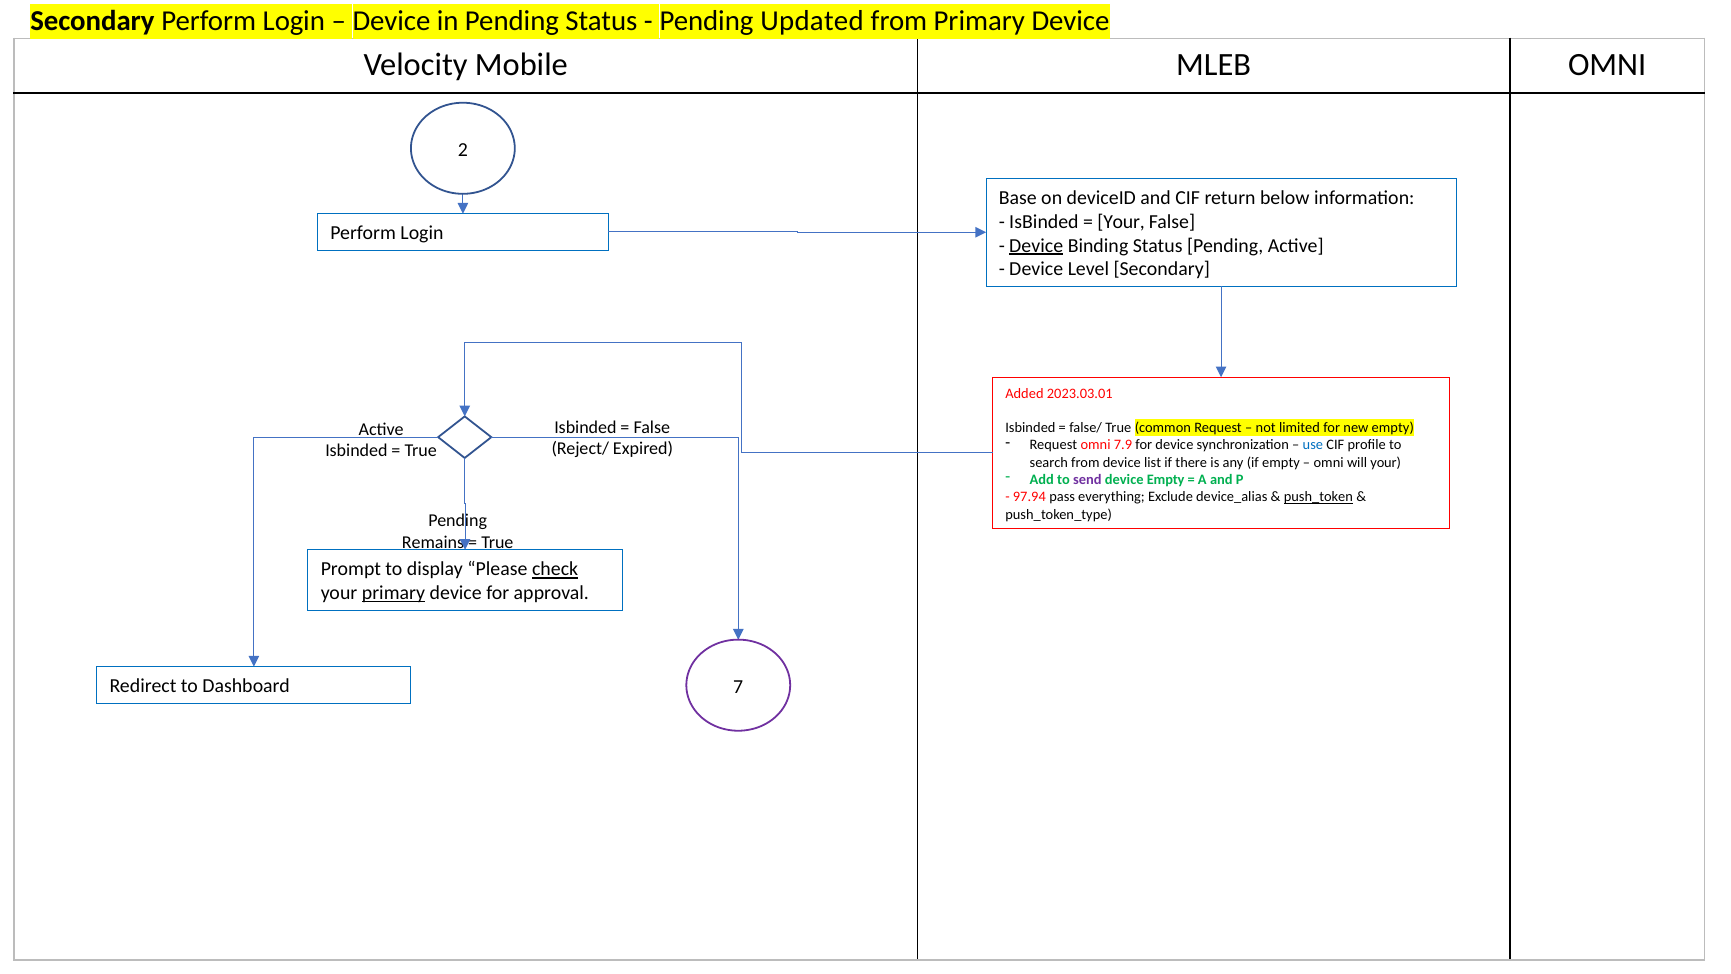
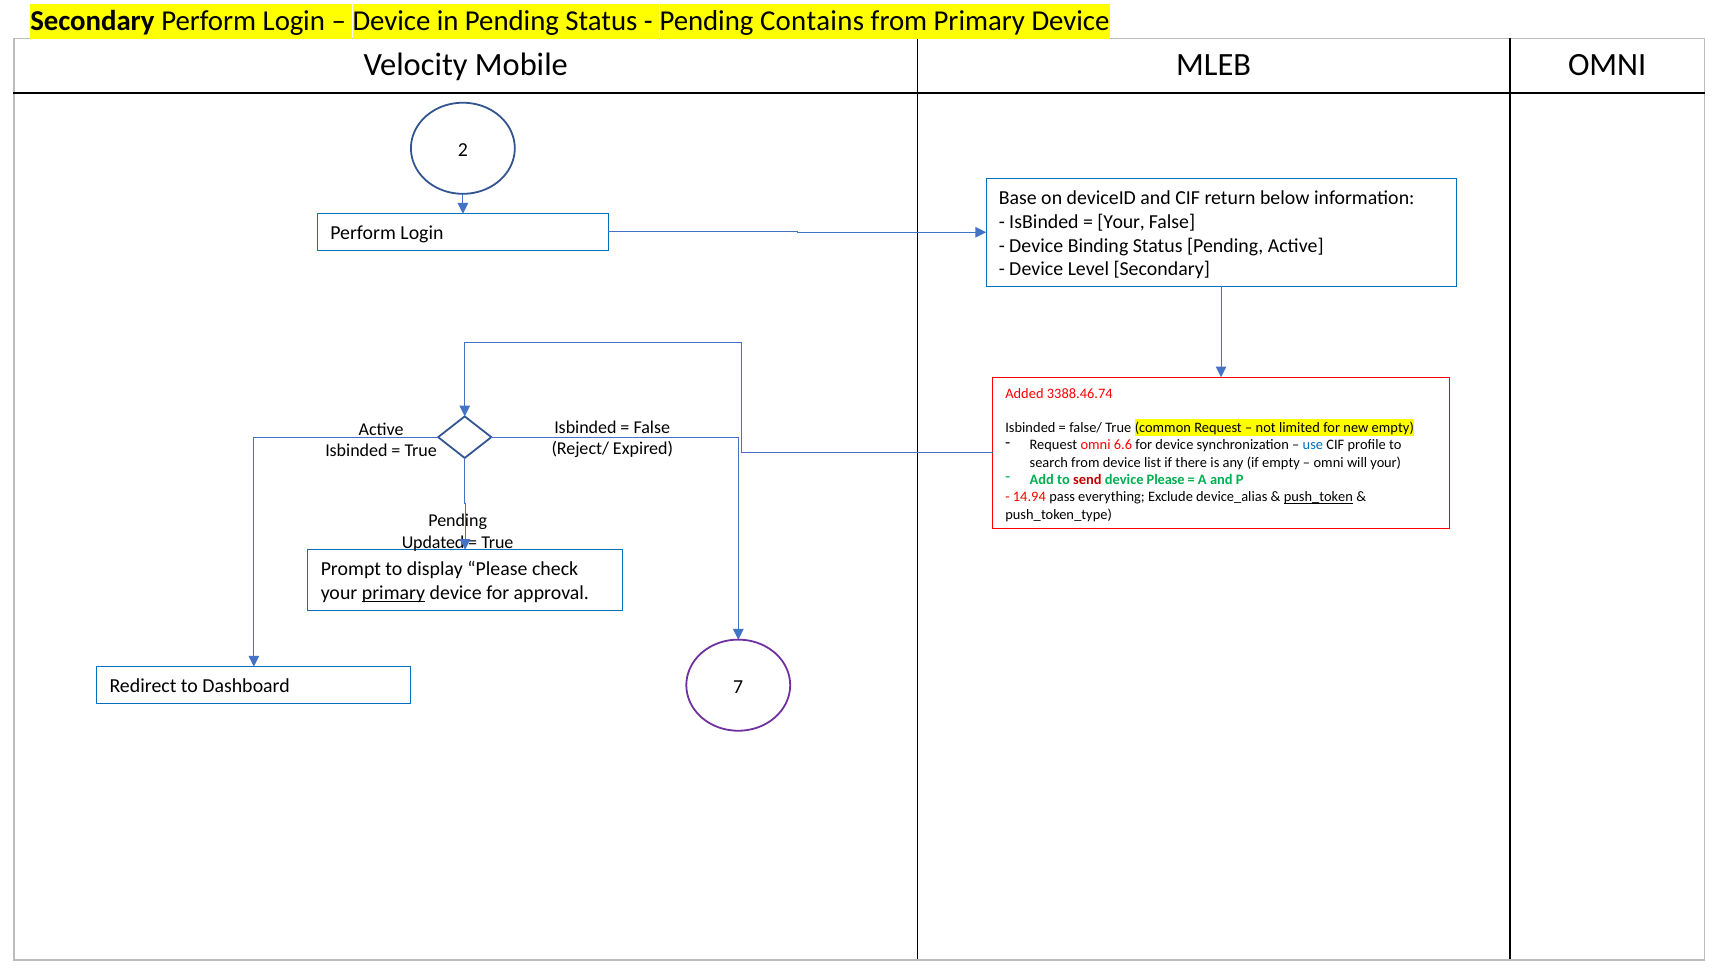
Updated: Updated -> Contains (812, 21)
Device underline: present -> none (1036, 245)
2023.03.01: 2023.03.01 -> 3388.46.74 (1080, 393)
7.9: 7.9 -> 6.6 (1123, 445)
send colour: purple -> red (1087, 480)
device Empty: Empty -> Please (1166, 480)
97.94: 97.94 -> 14.94 (1029, 497)
Remains: Remains -> Updated (433, 542)
check underline: present -> none (555, 569)
